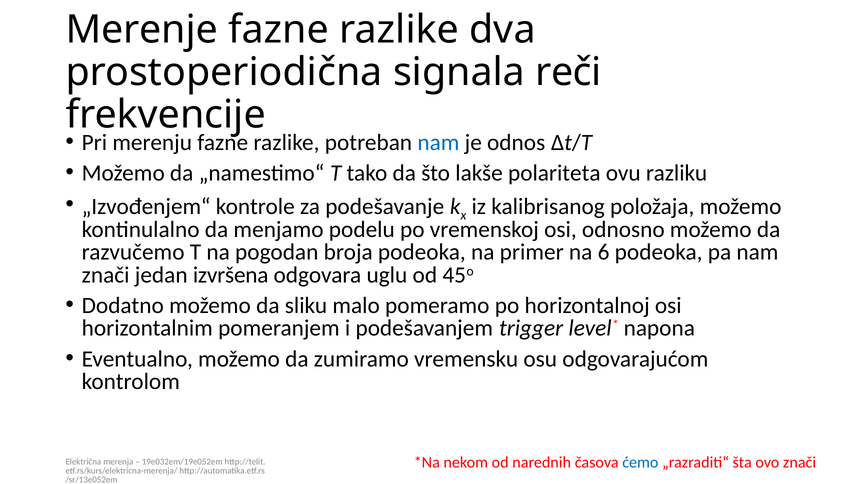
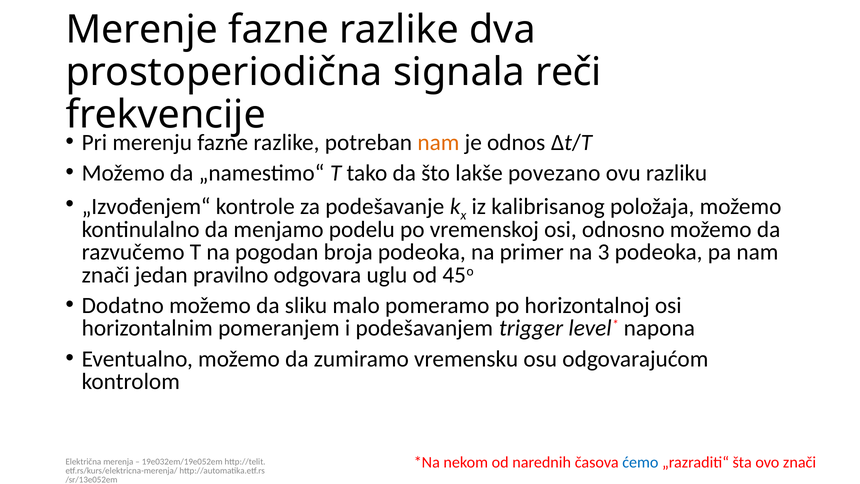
nam colour: blue -> orange (438, 142)
polariteta: polariteta -> povezano (554, 173)
6: 6 -> 3 (604, 252)
izvršena: izvršena -> pravilno (231, 275)
